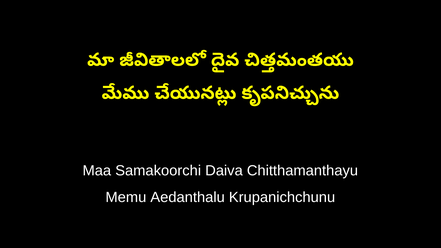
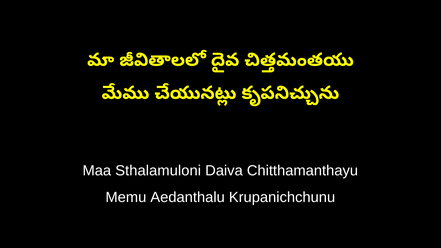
Samakoorchi: Samakoorchi -> Sthalamuloni (158, 171)
